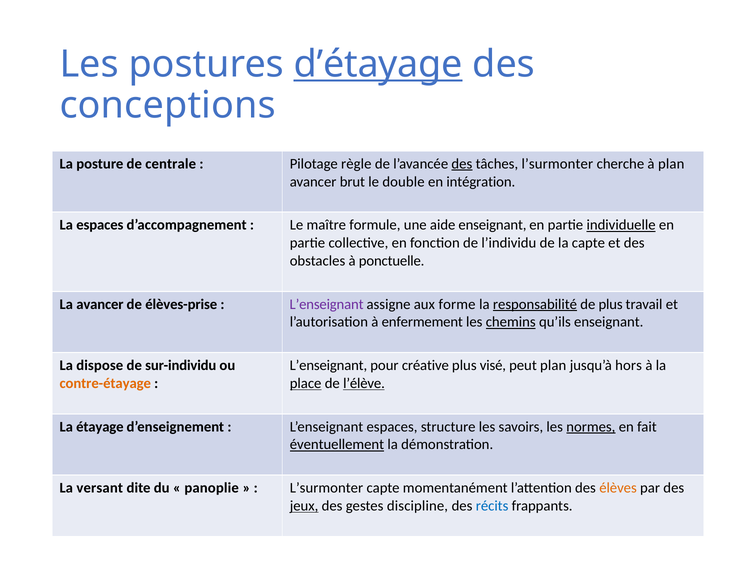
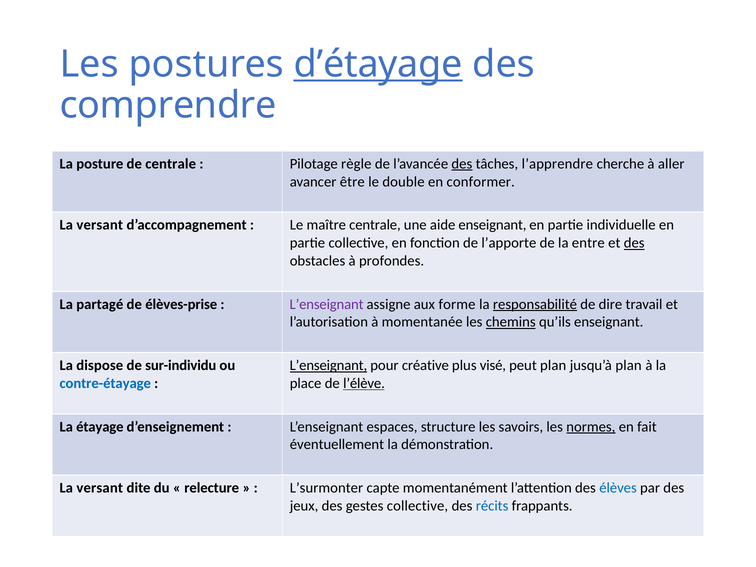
conceptions: conceptions -> comprendre (168, 105)
tâches l’surmonter: l’surmonter -> l’apprendre (557, 164)
à plan: plan -> aller (671, 164)
brut: brut -> être (352, 182)
intégration: intégration -> conformer (481, 182)
espaces: espaces -> versant (100, 225)
maître formule: formule -> centrale (375, 225)
individuelle underline: present -> none (621, 225)
l’individu: l’individu -> l’apporte (509, 243)
la capte: capte -> entre (588, 243)
des underline: none -> present (634, 243)
ponctuelle: ponctuelle -> profondes (392, 261)
La avancer: avancer -> partagé (100, 304)
de plus: plus -> dire (610, 304)
enfermement: enfermement -> momentanée (422, 322)
L’enseignant underline: none -> present (328, 365)
jusqu’à hors: hors -> plan (629, 365)
contre-étayage colour: orange -> blue (105, 383)
place underline: present -> none (306, 383)
éventuellement underline: present -> none (337, 445)
panoplie: panoplie -> relecture (212, 488)
élèves colour: orange -> blue (618, 488)
jeux underline: present -> none (304, 506)
gestes discipline: discipline -> collective (418, 506)
